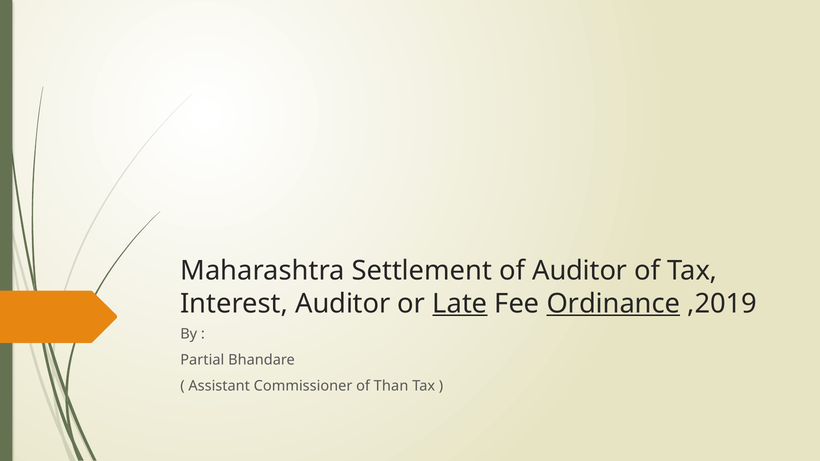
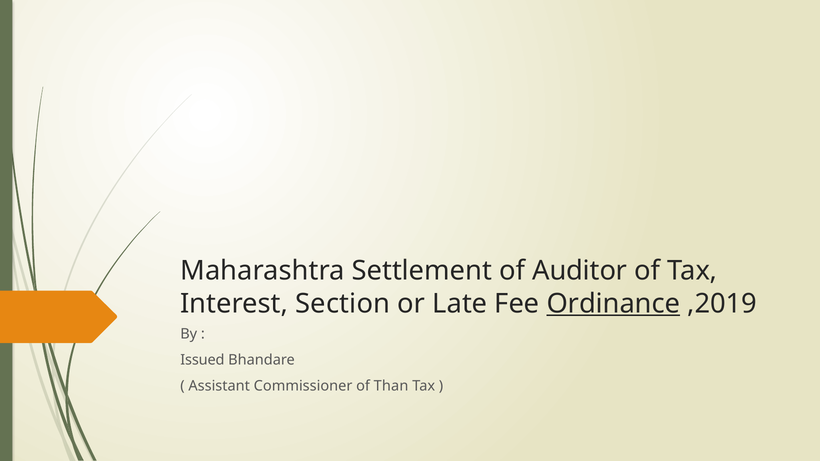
Interest Auditor: Auditor -> Section (343, 304)
Late underline: present -> none (460, 304)
Partial: Partial -> Issued (202, 360)
